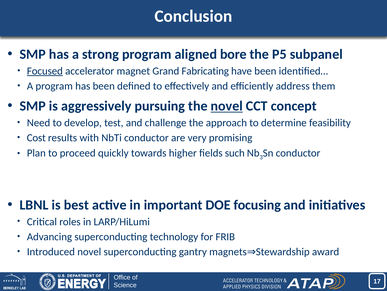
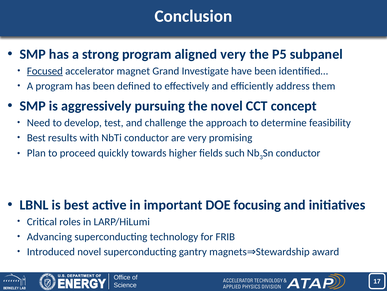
aligned bore: bore -> very (233, 54)
Fabricating: Fabricating -> Investigate (205, 71)
novel underline: present -> none (227, 106)
Cost: Cost -> Best (36, 138)
